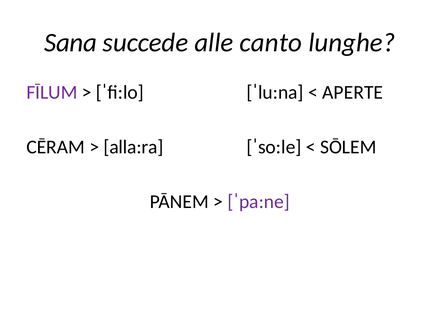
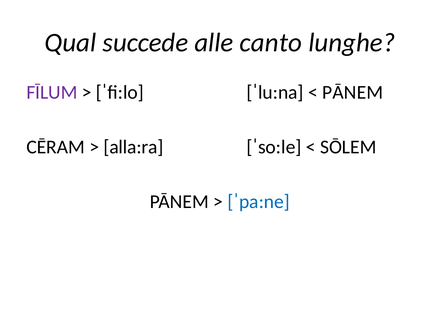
Sana: Sana -> Qual (70, 43)
APERTE: APERTE -> PĀNEM (353, 92)
ˈpa:ne colour: purple -> blue (259, 202)
